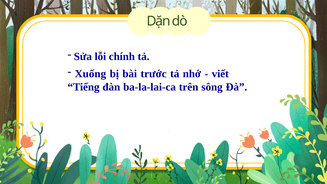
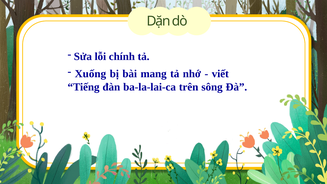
trước: trước -> mang (154, 74)
